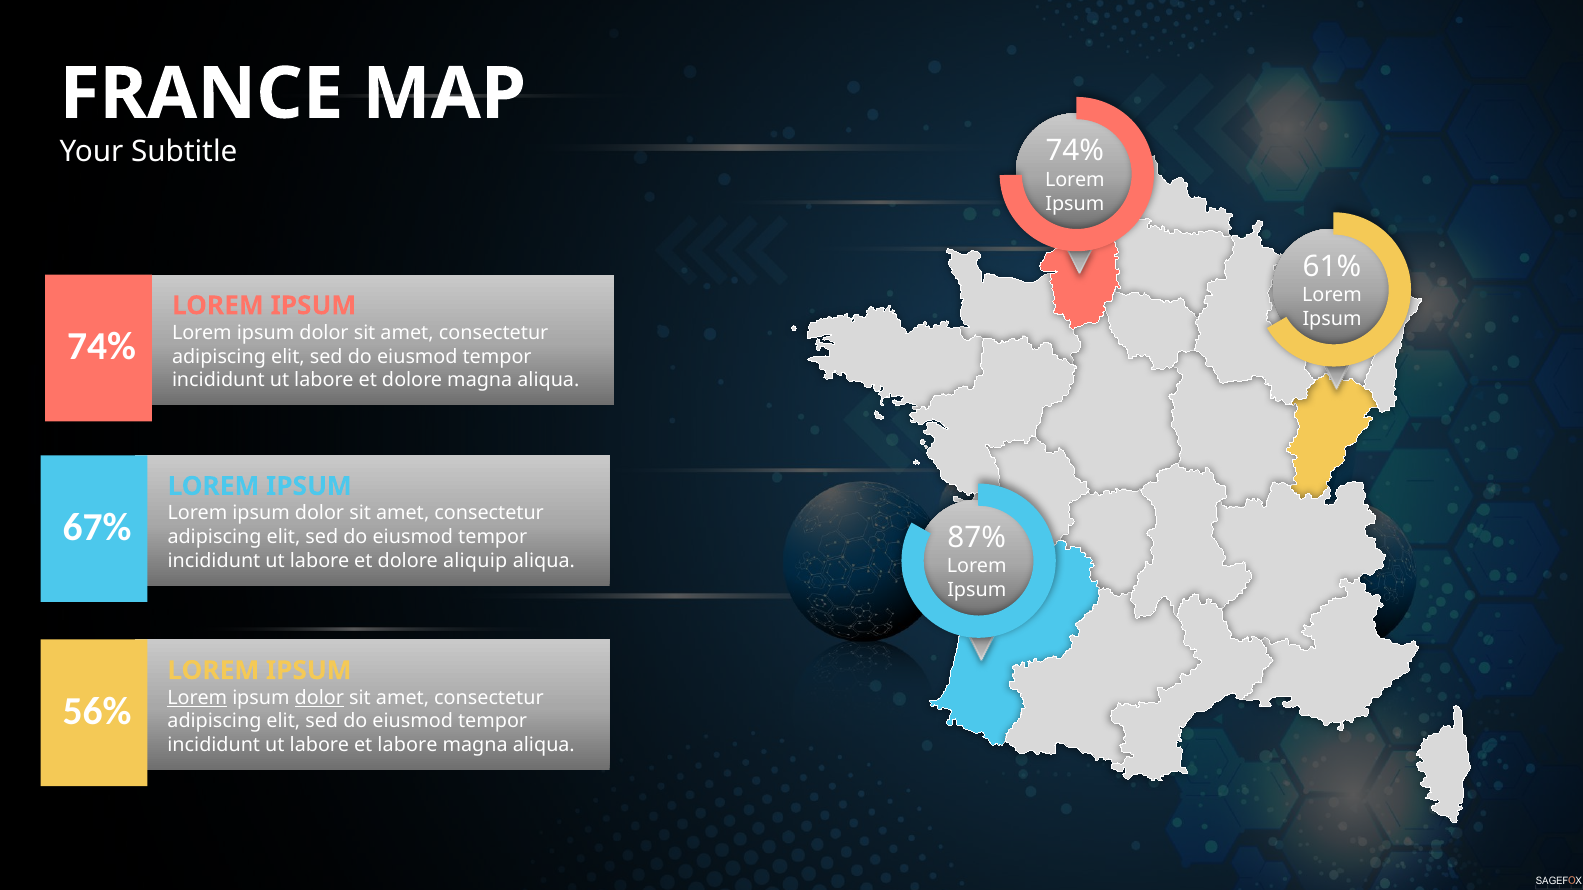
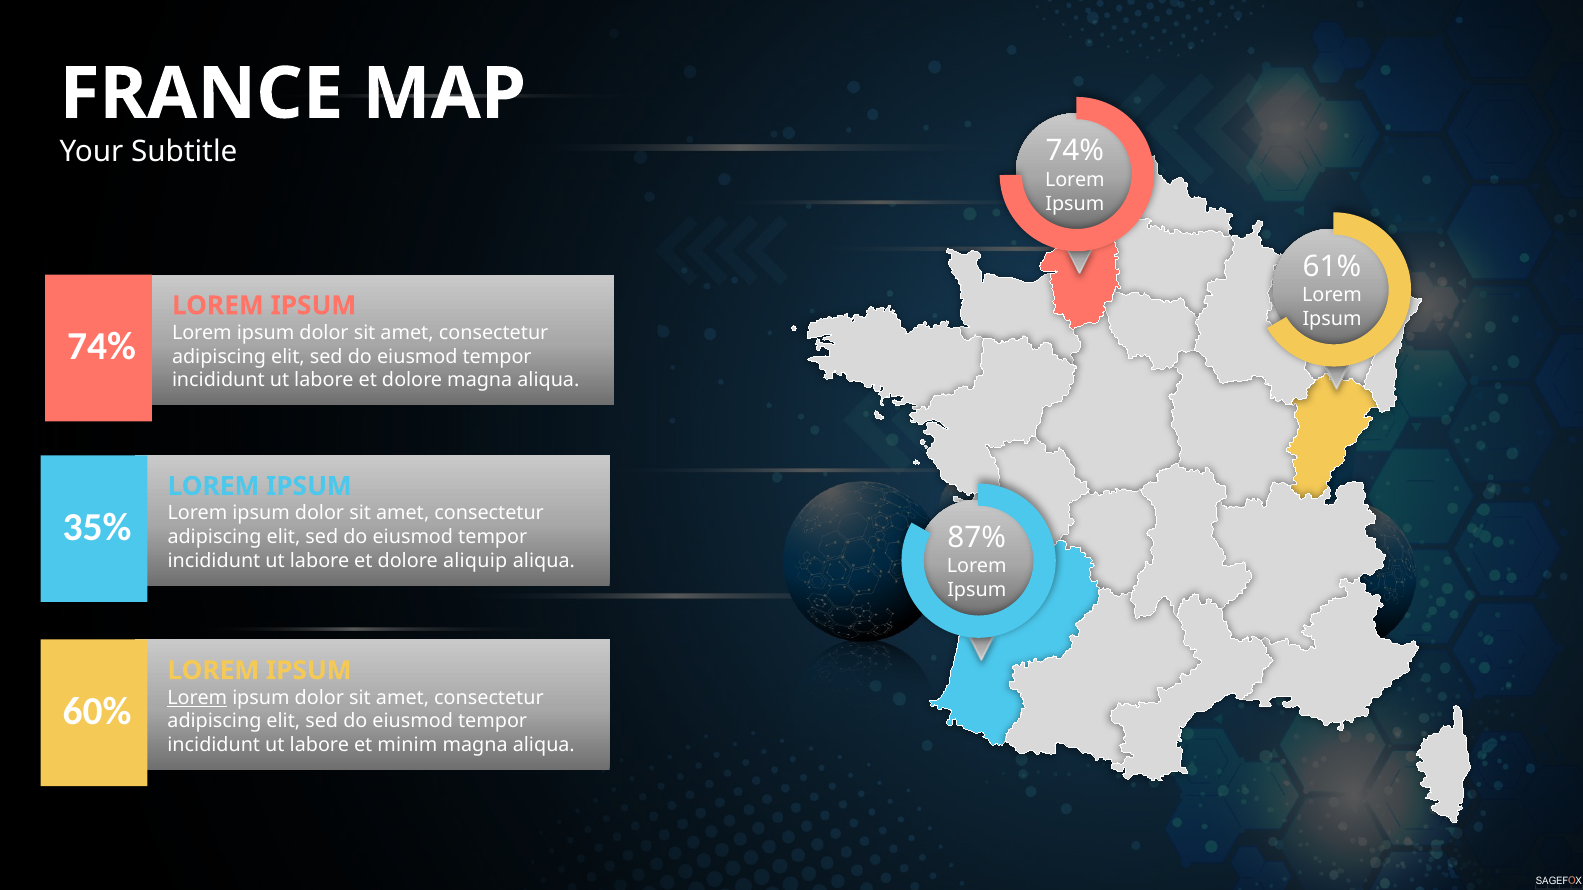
67%: 67% -> 35% (97, 528)
dolor underline: present -> none (319, 698)
56%: 56% -> 60% (97, 712)
et labore: labore -> minim (407, 745)
